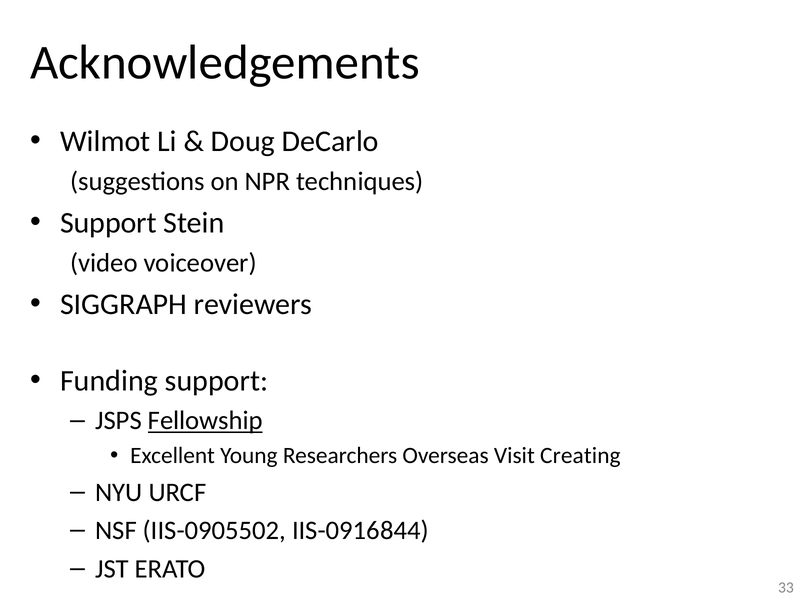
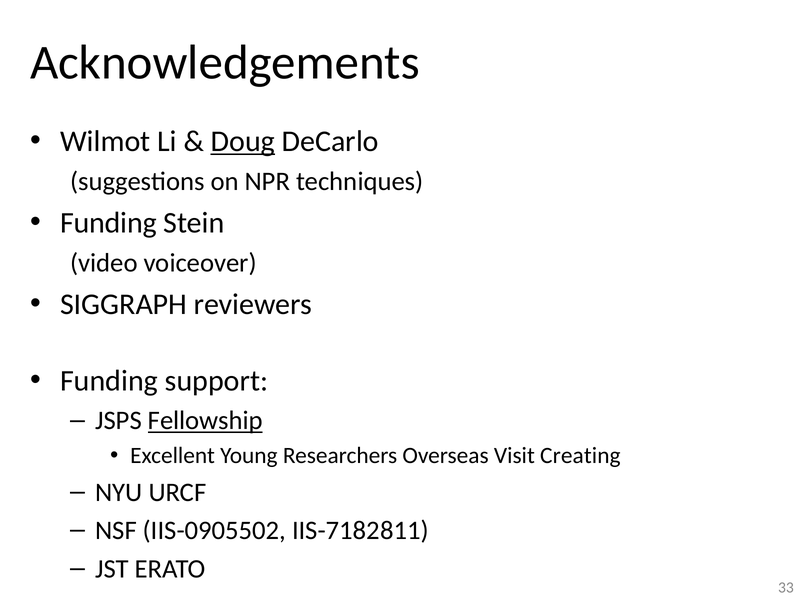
Doug underline: none -> present (243, 142)
Support: Support -> Funding (108, 223)
IIS-0916844: IIS-0916844 -> IIS-7182811 (360, 531)
